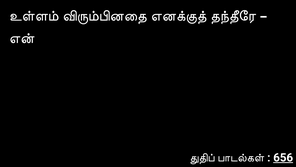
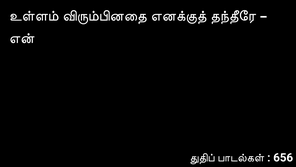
656 underline: present -> none (283, 157)
